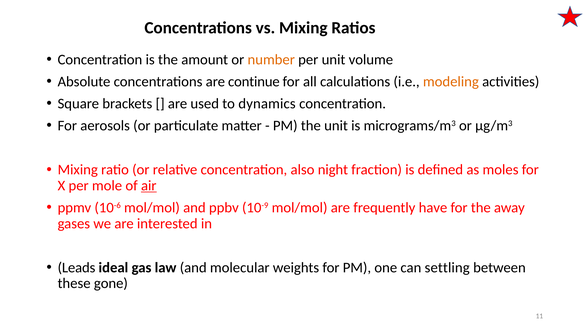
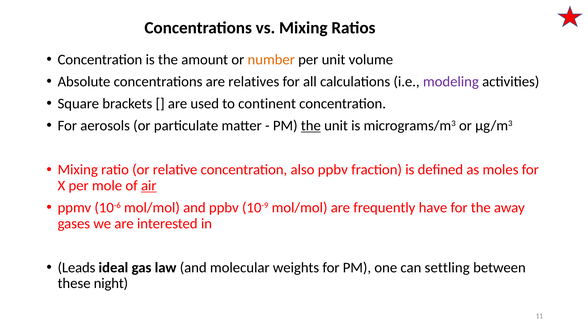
continue: continue -> relatives (254, 82)
modeling colour: orange -> purple (451, 82)
dynamics: dynamics -> continent (267, 104)
the underline: none -> present (311, 126)
also night: night -> ppbv (333, 170)
gone: gone -> night (111, 283)
